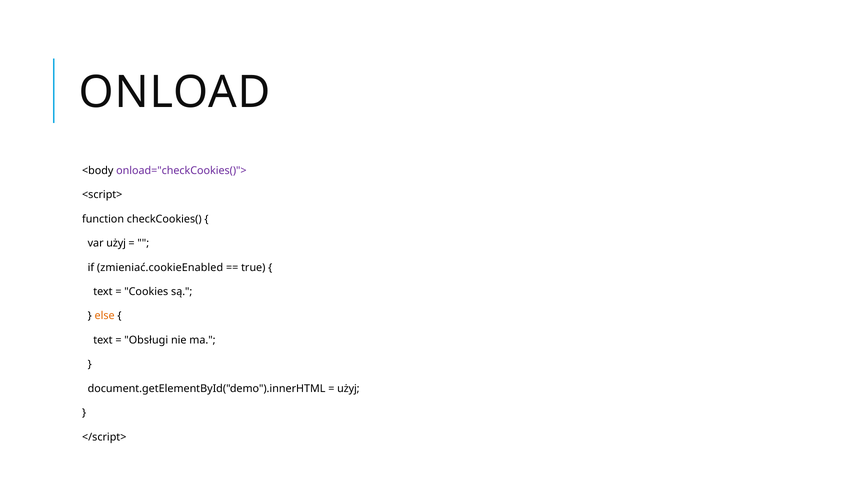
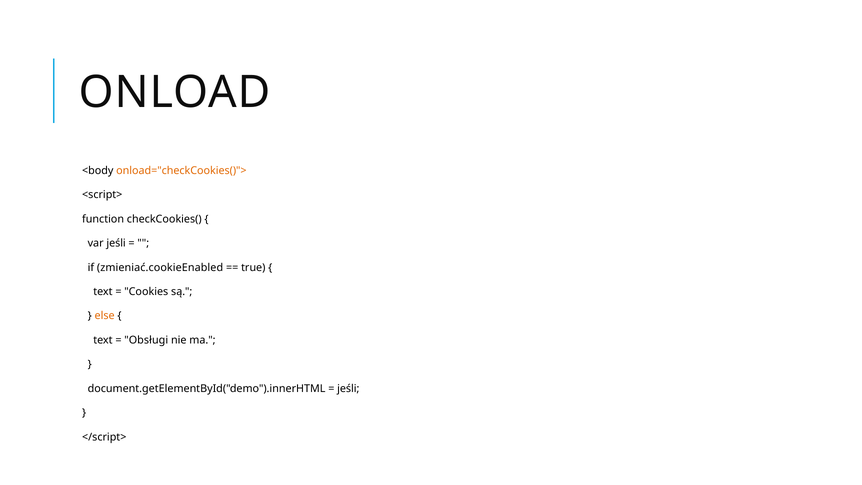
onload="checkCookies()"> colour: purple -> orange (181, 171)
var użyj: użyj -> jeśli (116, 243)
użyj: użyj -> jeśli (348, 388)
